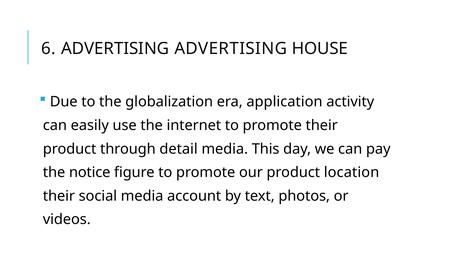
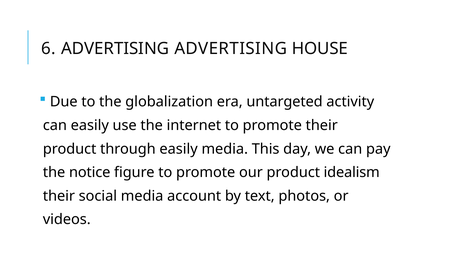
application: application -> untargeted (285, 102)
through detail: detail -> easily (179, 149)
location: location -> idealism (352, 173)
